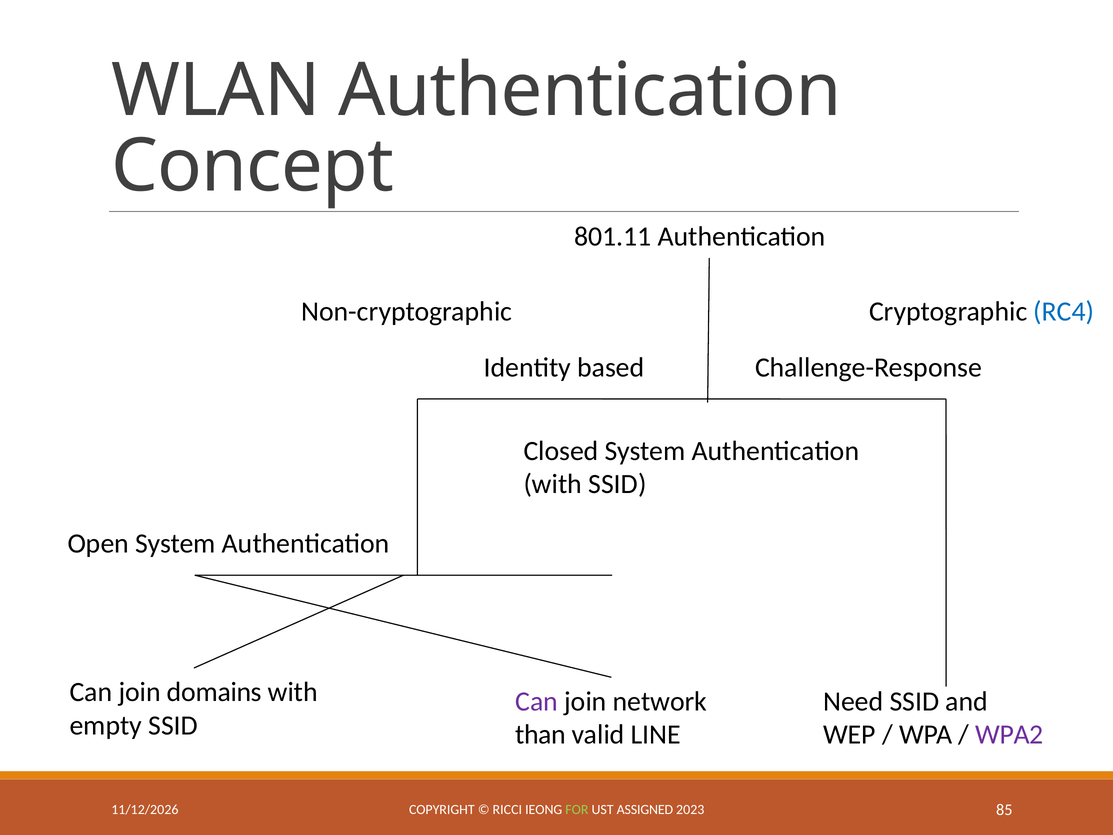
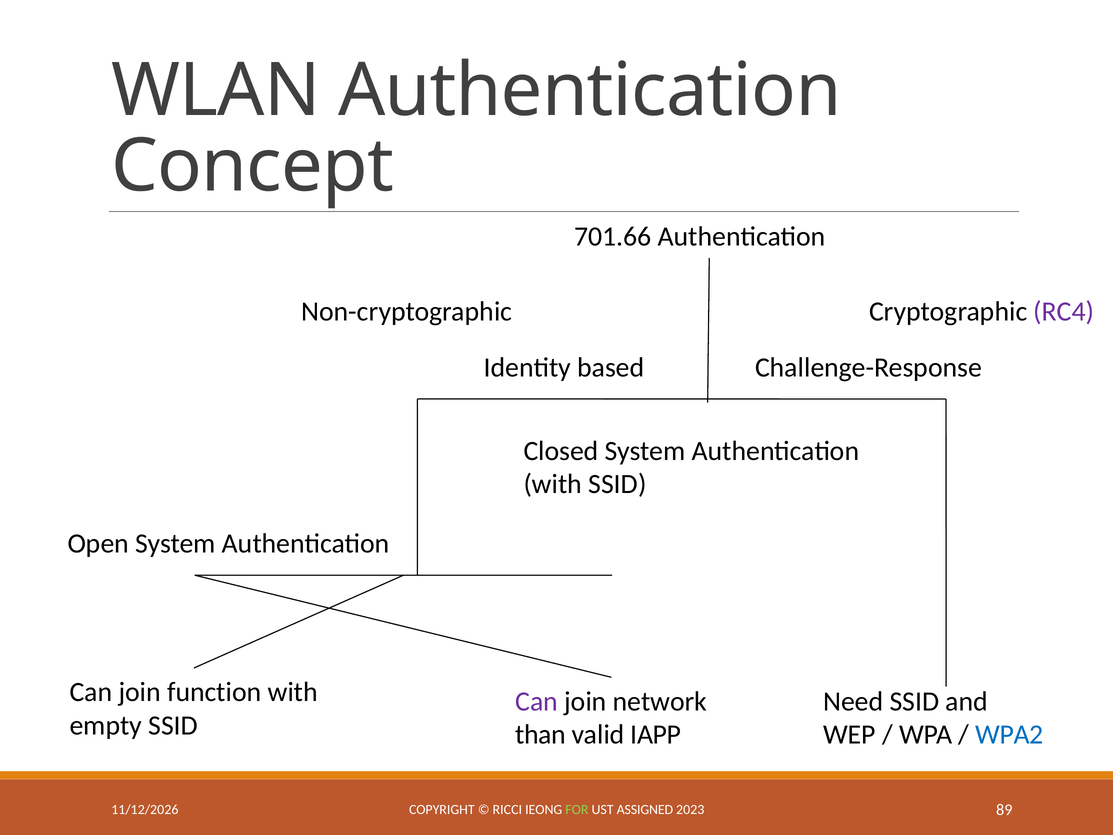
801.11: 801.11 -> 701.66 (613, 236)
RC4 colour: blue -> purple (1064, 312)
domains: domains -> function (214, 692)
LINE: LINE -> IAPP (656, 735)
WPA2 colour: purple -> blue (1009, 735)
85: 85 -> 89 (1004, 810)
